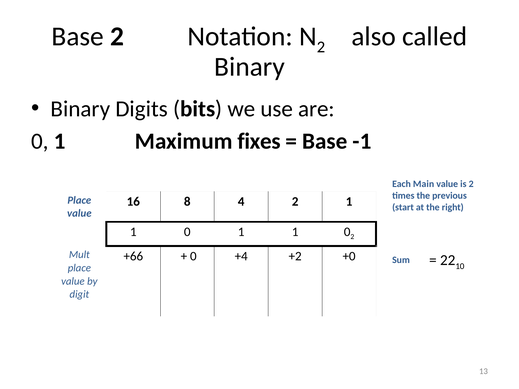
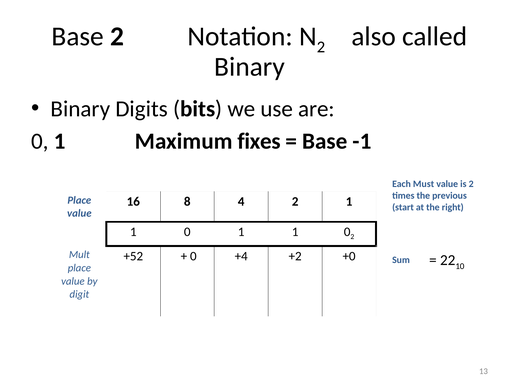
Main: Main -> Must (424, 184)
+66: +66 -> +52 (133, 256)
